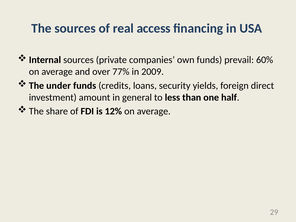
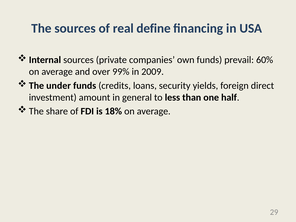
access: access -> define (154, 28)
77%: 77% -> 99% (121, 72)
12%: 12% -> 18% (113, 111)
